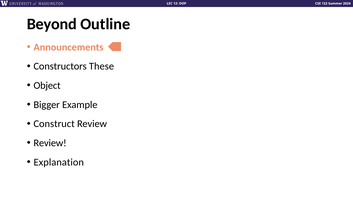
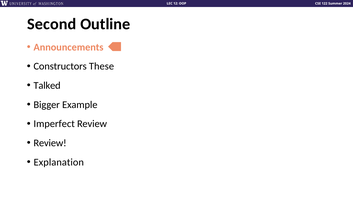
Beyond: Beyond -> Second (52, 24)
Object: Object -> Talked (47, 86)
Construct: Construct -> Imperfect (54, 124)
